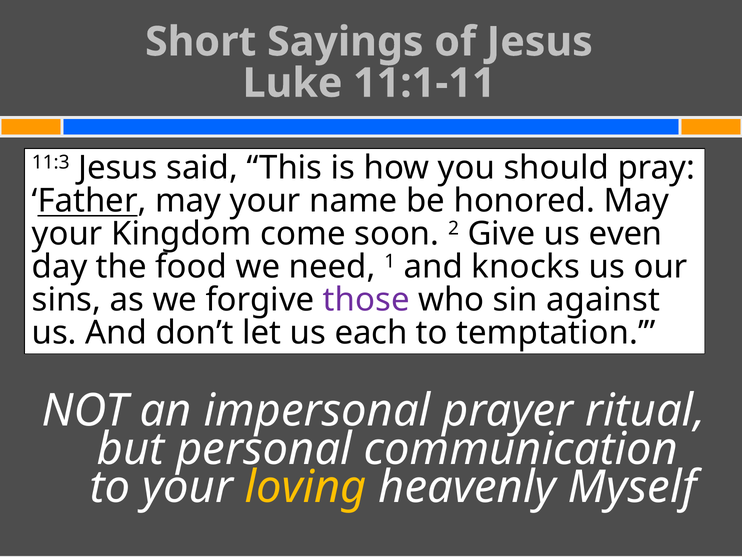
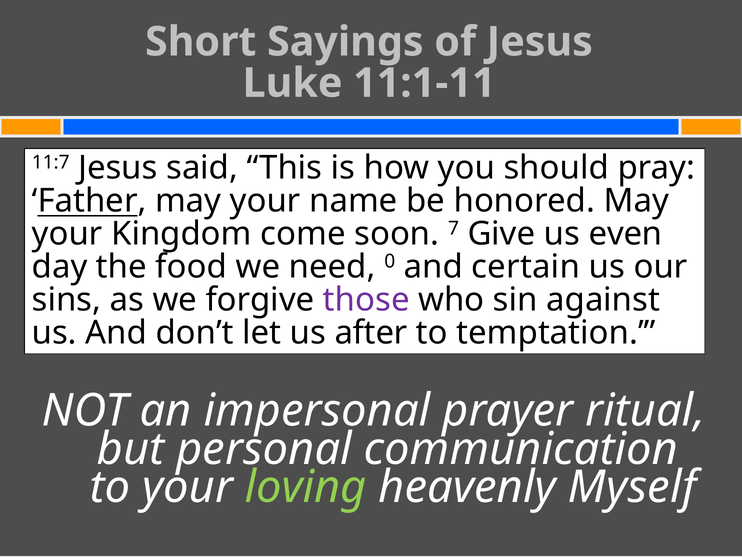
11:3: 11:3 -> 11:7 (51, 162)
2: 2 -> 7 (454, 228)
1: 1 -> 0 (390, 261)
knocks: knocks -> certain (526, 266)
each: each -> after (371, 332)
loving colour: yellow -> light green (306, 487)
